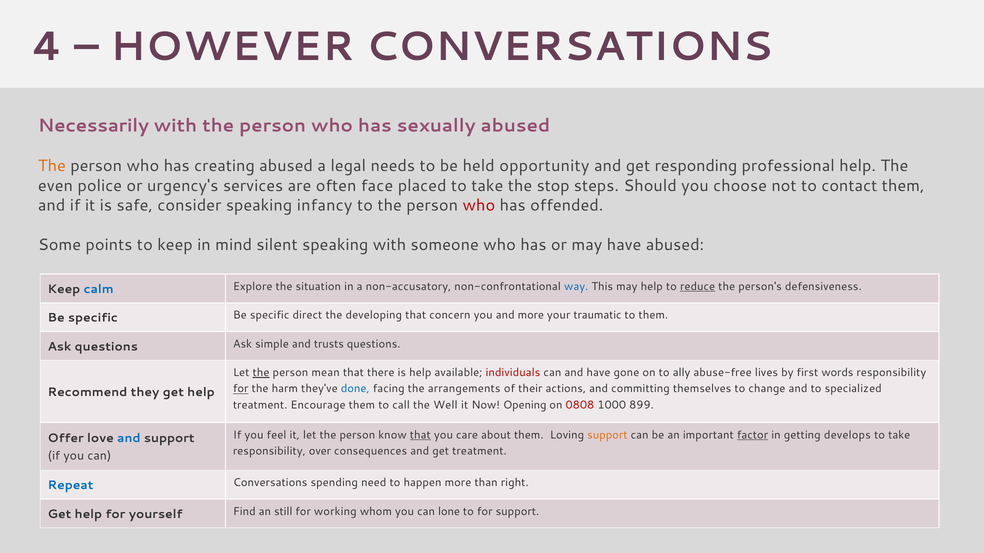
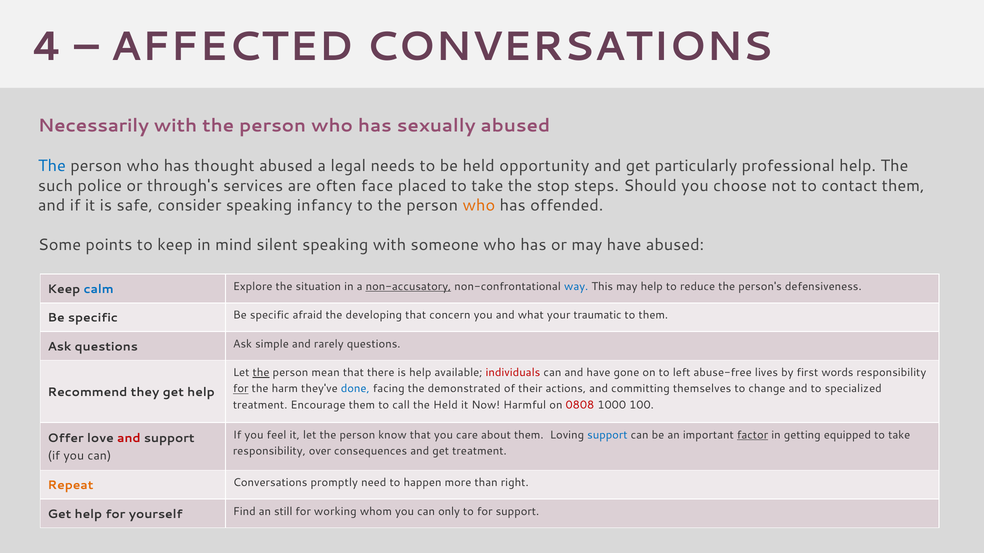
HOWEVER: HOWEVER -> AFFECTED (232, 47)
The colour: orange -> blue (52, 166)
creating: creating -> thought (224, 166)
responding: responding -> particularly (696, 166)
even: even -> such (56, 186)
urgency's: urgency's -> through's (183, 186)
who colour: red -> orange (479, 206)
non-accusatory underline: none -> present (408, 287)
reduce underline: present -> none (698, 287)
direct: direct -> afraid (307, 316)
and more: more -> what (531, 316)
trusts: trusts -> rarely (329, 344)
ally: ally -> left (682, 373)
arrangements: arrangements -> demonstrated (464, 389)
the Well: Well -> Held (445, 405)
Opening: Opening -> Harmful (525, 405)
899: 899 -> 100 (641, 405)
that underline: present -> none (420, 435)
support colour: orange -> blue (607, 435)
develops: develops -> equipped (847, 435)
and colour: blue -> red (129, 439)
Repeat colour: blue -> orange (70, 486)
spending: spending -> promptly (334, 483)
lone: lone -> only (449, 512)
